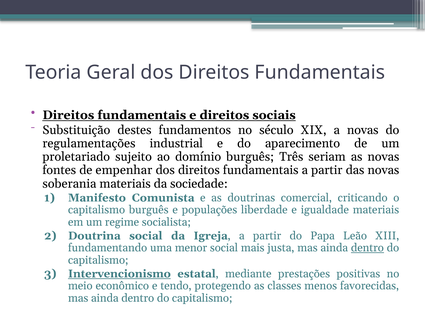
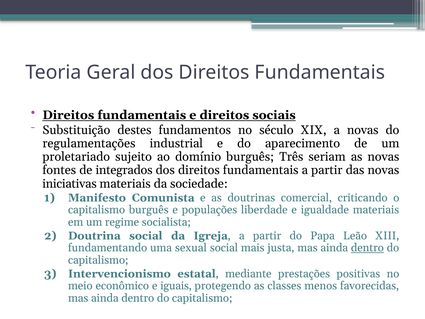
empenhar: empenhar -> integrados (124, 170)
soberania: soberania -> iniciativas (69, 183)
menor: menor -> sexual (191, 248)
Intervencionismo underline: present -> none (119, 274)
tendo: tendo -> iguais (176, 286)
